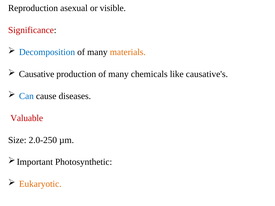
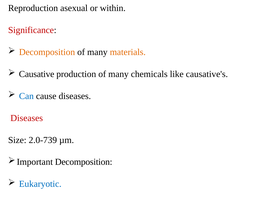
visible: visible -> within (113, 8)
Decomposition colour: blue -> orange (47, 52)
Valuable: Valuable -> Diseases (27, 118)
2.0-250: 2.0-250 -> 2.0-739 (43, 140)
Photosynthetic: Photosynthetic -> Decomposition (84, 162)
Eukaryotic colour: orange -> blue (40, 184)
